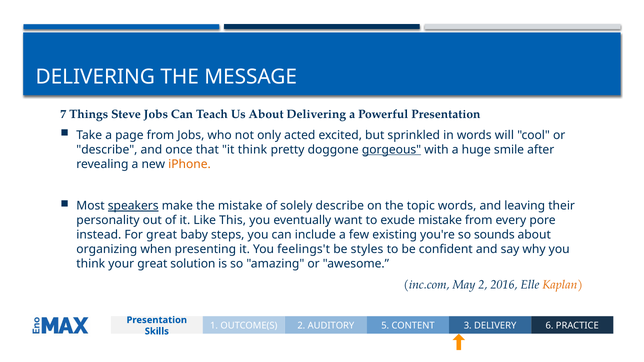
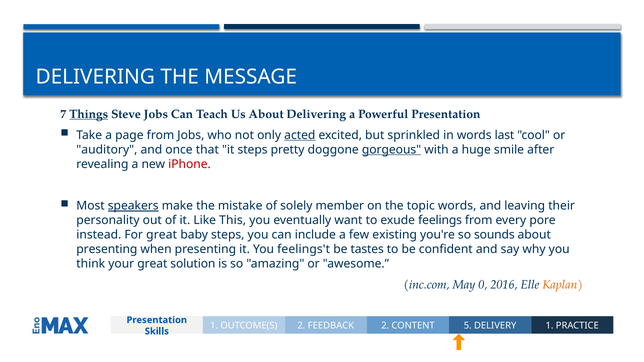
Things underline: none -> present (89, 114)
acted underline: none -> present (300, 135)
will: will -> last (505, 135)
describe: describe -> auditory (107, 150)
it think: think -> steps (253, 150)
iPhone colour: orange -> red (190, 164)
solely describe: describe -> member (340, 206)
exude mistake: mistake -> feelings (440, 221)
organizing: organizing -> presenting (107, 250)
styles: styles -> tastes (367, 250)
May 2: 2 -> 0 (483, 285)
AUDITORY: AUDITORY -> FEEDBACK (331, 326)
OUTCOME(S 5: 5 -> 2 (385, 326)
3: 3 -> 5 (468, 326)
DELIVERY 6: 6 -> 1 (549, 326)
